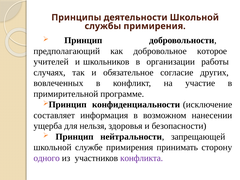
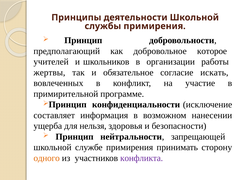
случаях: случаях -> жертвы (49, 72)
других: других -> искать (214, 72)
одного colour: purple -> orange (47, 158)
